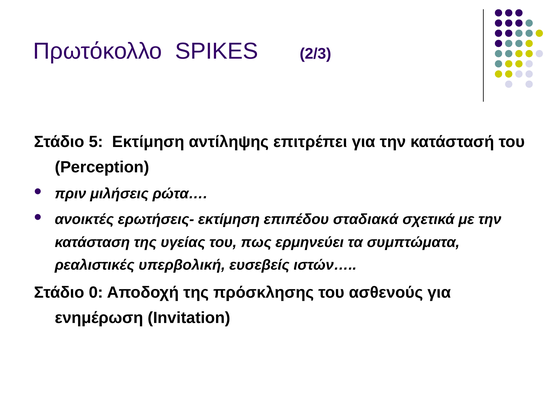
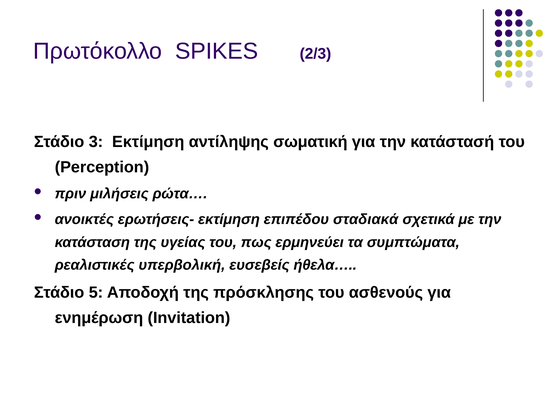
5: 5 -> 3 (96, 142)
επιτρέπει: επιτρέπει -> σωματική (310, 142)
ιστών…: ιστών… -> ήθελα… (325, 265)
0: 0 -> 5 (96, 293)
